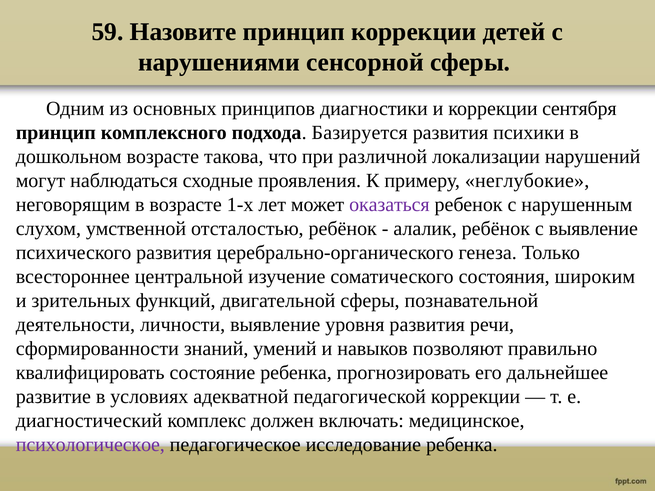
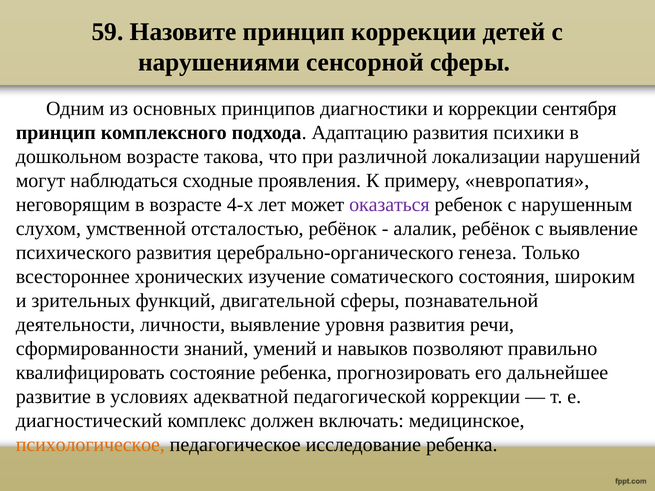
Базируется: Базируется -> Адаптацию (360, 133)
неглубокие: неглубокие -> невропатия (527, 181)
1-х: 1-х -> 4-х (240, 205)
центральной: центральной -> хронических (189, 277)
психологическое colour: purple -> orange (90, 445)
